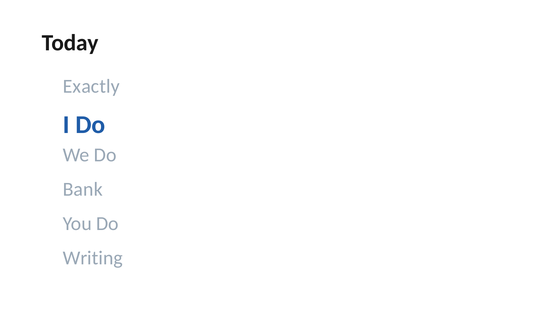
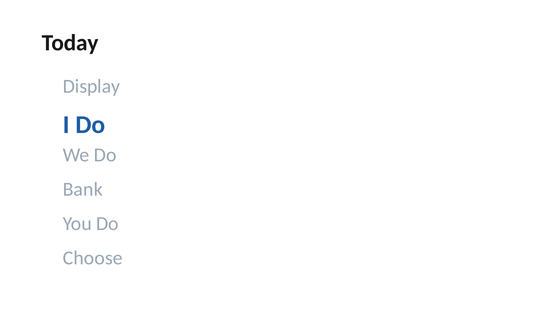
Exactly: Exactly -> Display (91, 87)
Writing: Writing -> Choose (93, 258)
